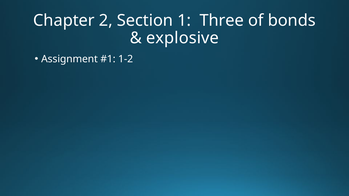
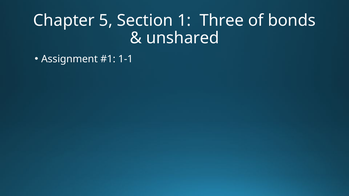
2: 2 -> 5 (106, 20)
explosive: explosive -> unshared (183, 38)
1-2: 1-2 -> 1-1 (126, 59)
